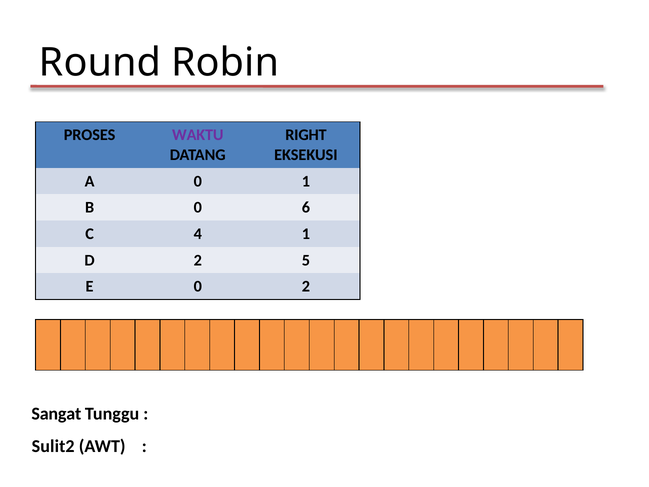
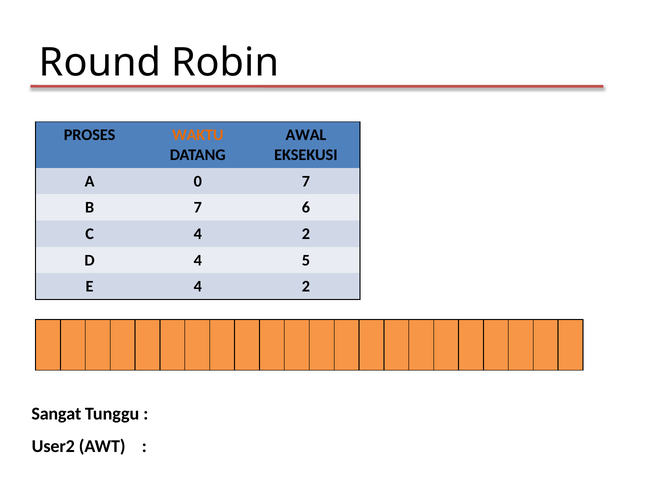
WAKTU colour: purple -> orange (198, 135)
RIGHT: RIGHT -> AWAL (306, 135)
0 1: 1 -> 7 (306, 181)
B 0: 0 -> 7 (198, 207)
C 4 1: 1 -> 2 (306, 234)
D 2: 2 -> 4 (198, 260)
E 0: 0 -> 4 (198, 286)
Sulit2: Sulit2 -> User2 (53, 446)
